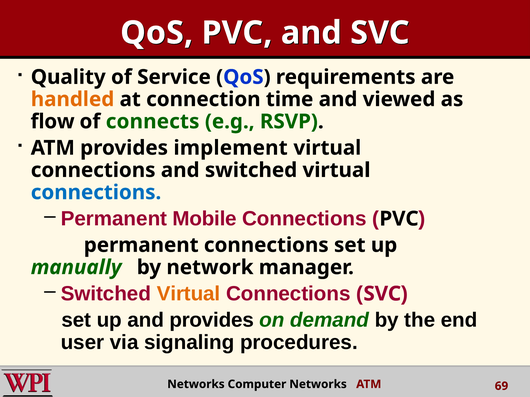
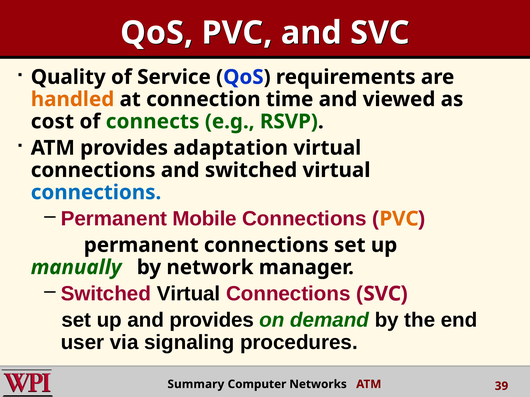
flow: flow -> cost (52, 122)
implement: implement -> adaptation (231, 148)
PVC colour: black -> orange (399, 219)
Virtual colour: orange -> black (189, 294)
Networks: Networks -> Summary (196, 385)
69: 69 -> 39 (501, 387)
